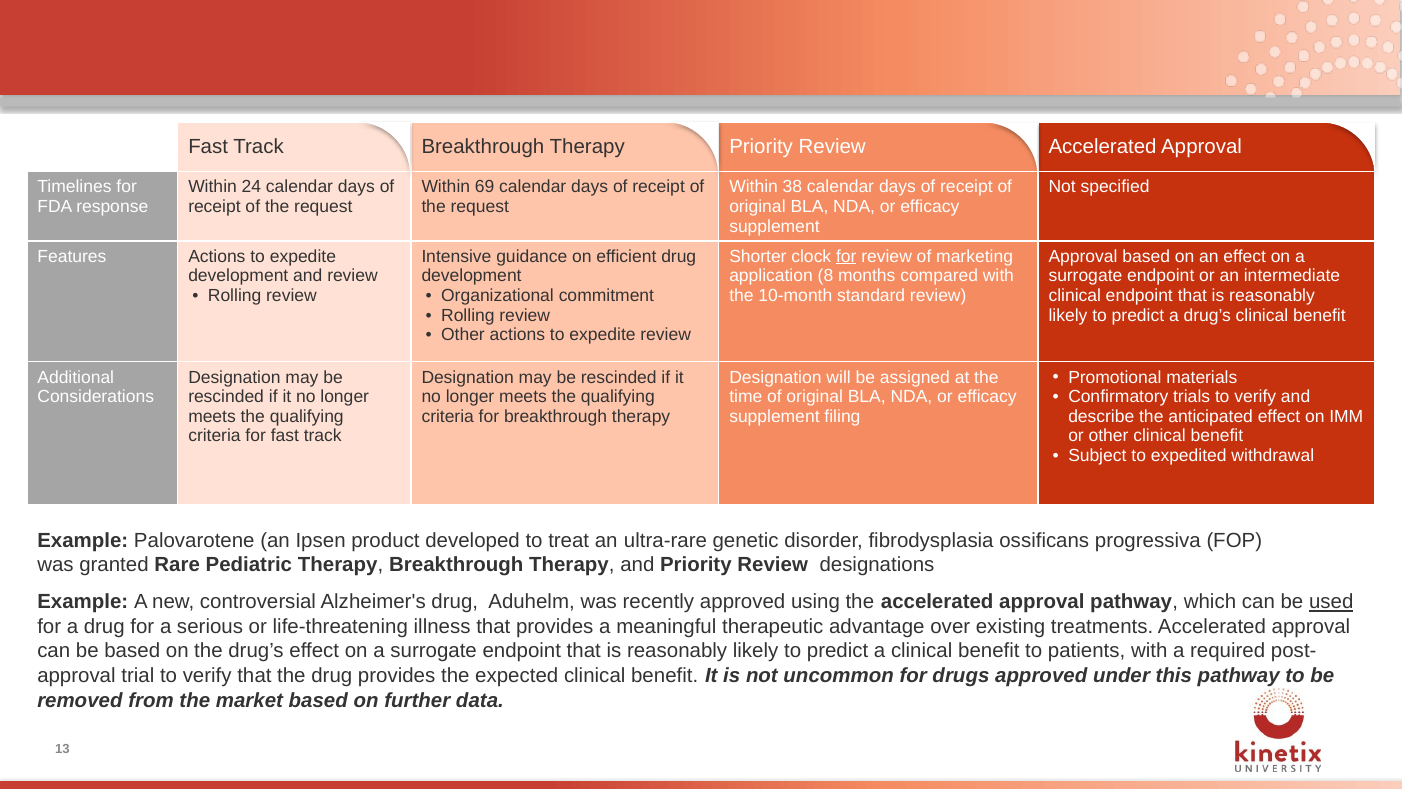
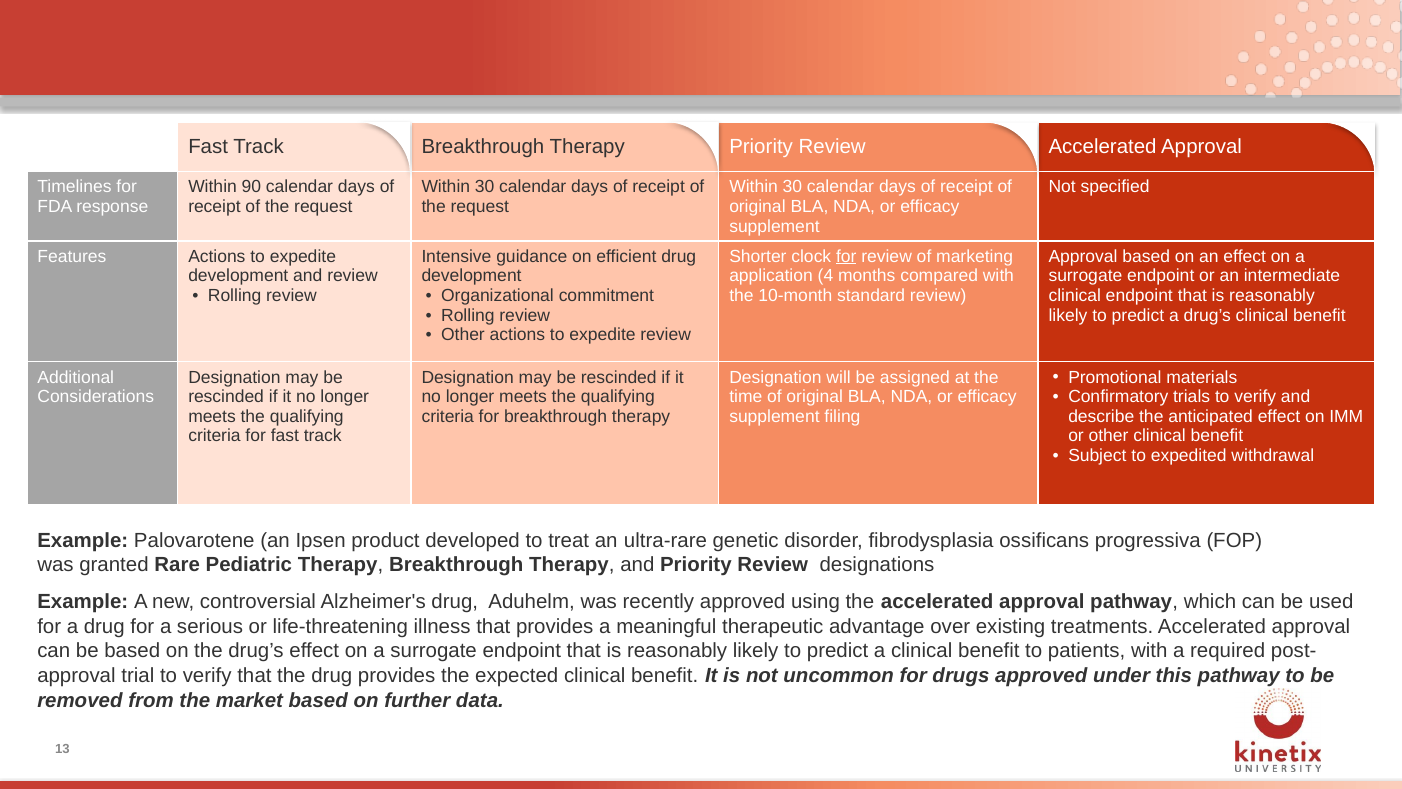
24: 24 -> 90 (251, 187)
69: 69 -> 30 (485, 187)
38: 38 -> 30 (792, 187)
8: 8 -> 4 (825, 276)
used underline: present -> none (1331, 602)
